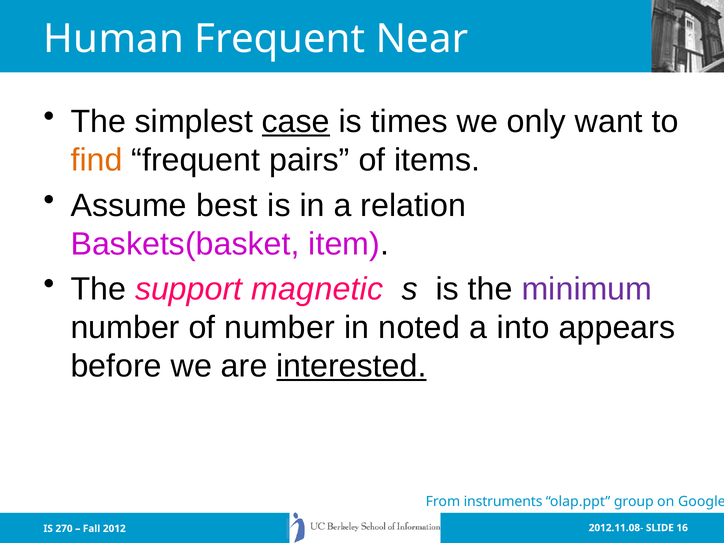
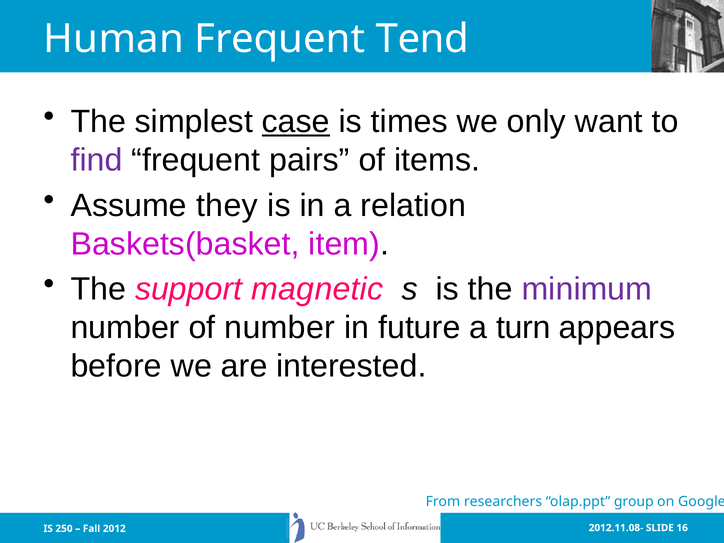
Near: Near -> Tend (422, 39)
find colour: orange -> purple (97, 160)
best: best -> they (227, 205)
noted: noted -> future (419, 328)
into: into -> turn (523, 328)
interested underline: present -> none (351, 366)
instruments: instruments -> researchers (503, 502)
270: 270 -> 250 (64, 529)
